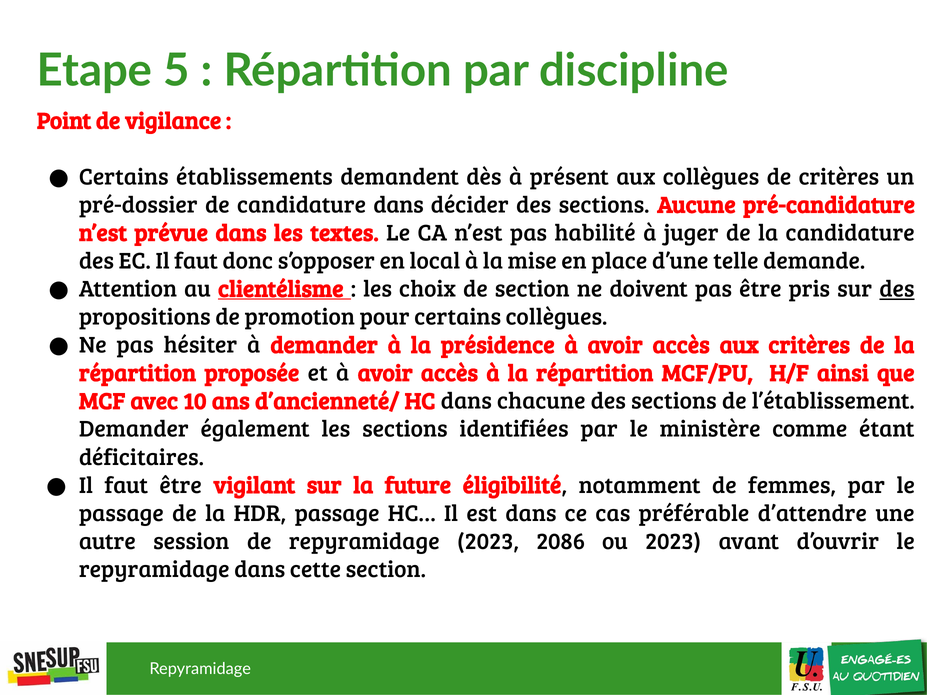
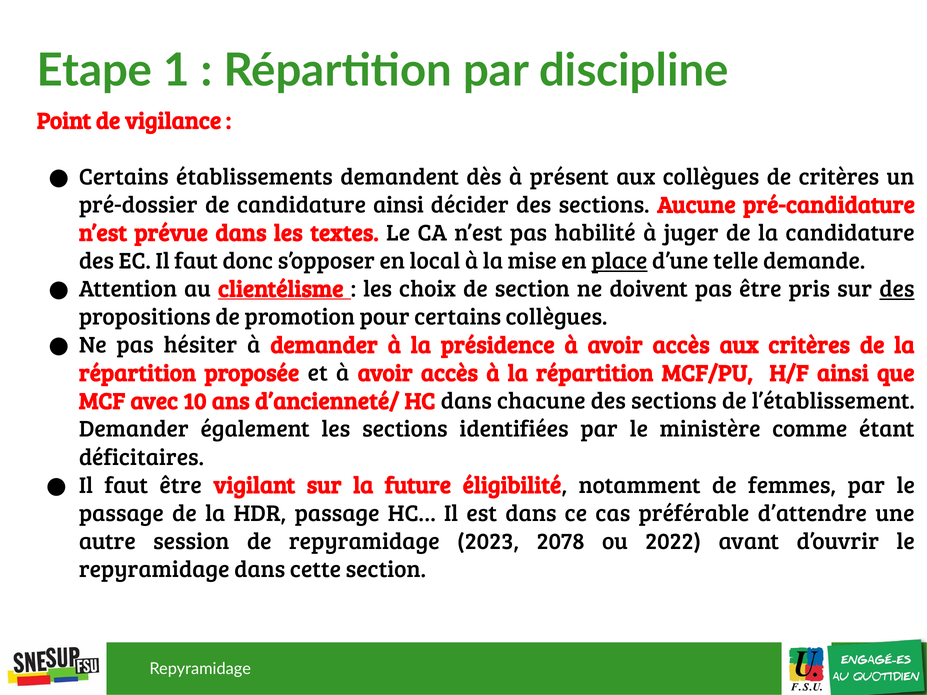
5: 5 -> 1 (177, 71)
candidature dans: dans -> ainsi (398, 205)
place underline: none -> present (619, 261)
2086: 2086 -> 2078 (561, 542)
ou 2023: 2023 -> 2022 (673, 542)
